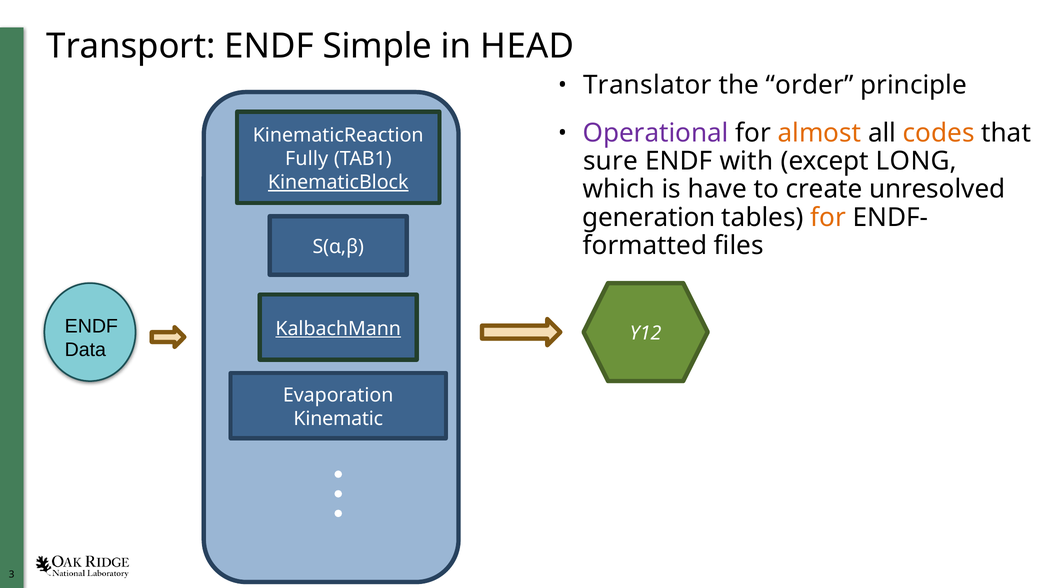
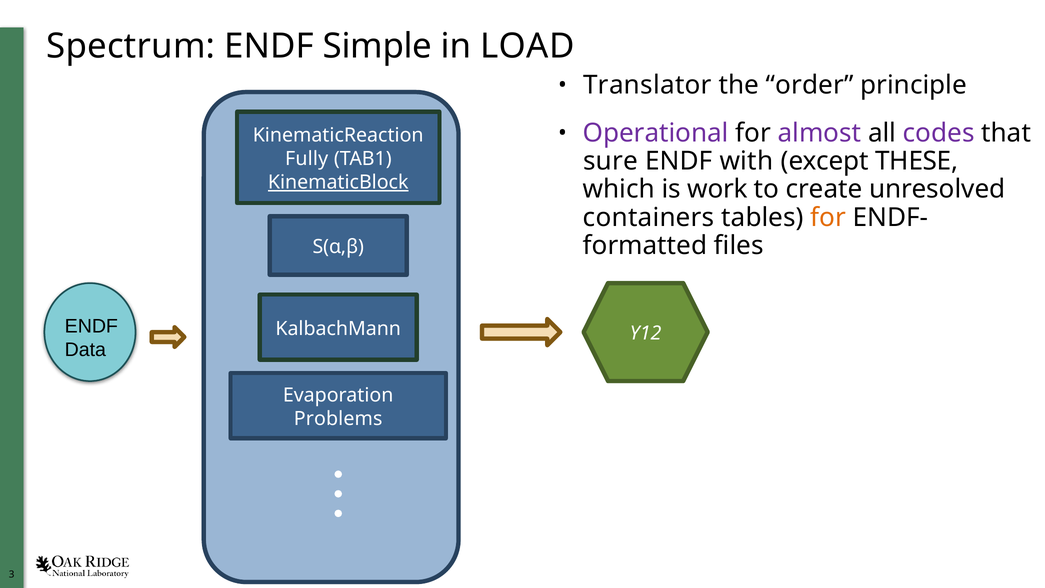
Transport: Transport -> Spectrum (131, 46)
HEAD: HEAD -> LOAD (527, 46)
almost colour: orange -> purple (819, 133)
codes colour: orange -> purple (939, 133)
LONG: LONG -> THESE (917, 161)
have: have -> work (718, 189)
generation: generation -> containers (649, 217)
KalbachMann underline: present -> none (338, 328)
Kinematic: Kinematic -> Problems (338, 419)
